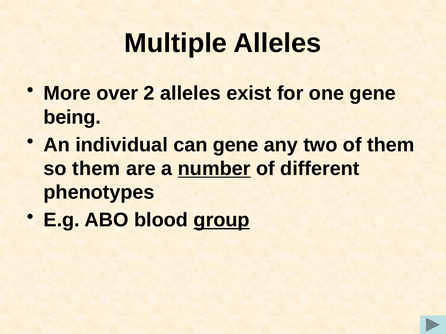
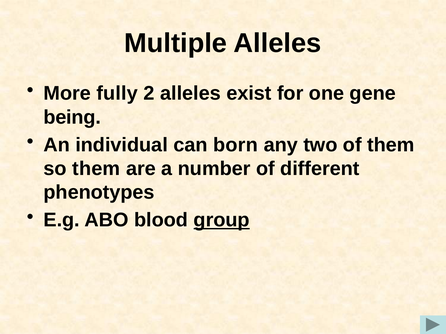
over: over -> fully (117, 94)
can gene: gene -> born (235, 145)
number underline: present -> none (214, 169)
